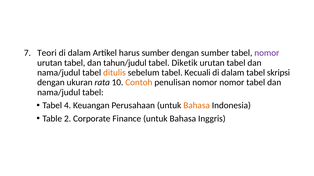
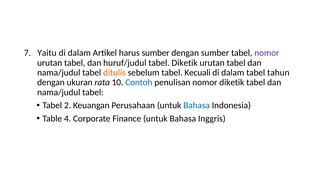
Teori: Teori -> Yaitu (47, 53)
tahun/judul: tahun/judul -> huruf/judul (125, 63)
skripsi: skripsi -> tahun (278, 73)
Contoh colour: orange -> blue (139, 83)
nomor nomor: nomor -> diketik (232, 83)
4: 4 -> 2 (68, 106)
Bahasa colour: orange -> blue (197, 106)
2: 2 -> 4 (68, 119)
